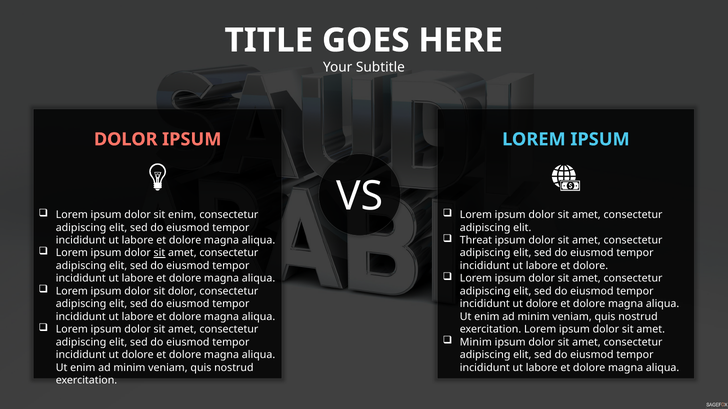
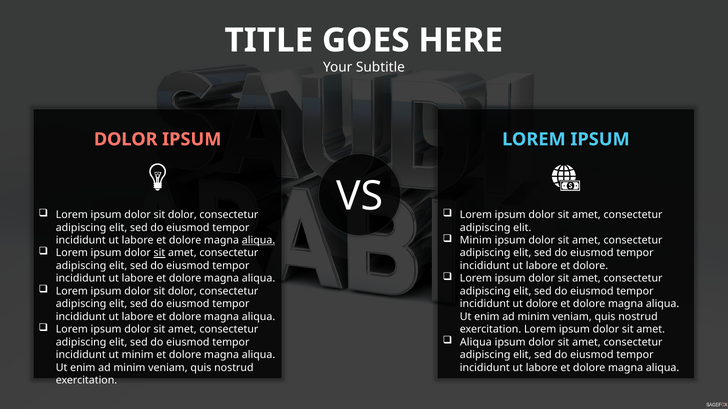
enim: enim -> dolor (182, 215)
Threat: Threat -> Minim (476, 241)
aliqua underline: none -> present (259, 241)
Minim: Minim -> Aliqua (476, 343)
dolore: dolore -> minim (138, 355)
